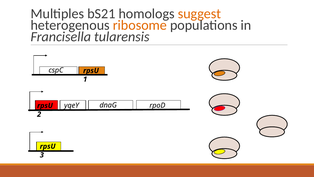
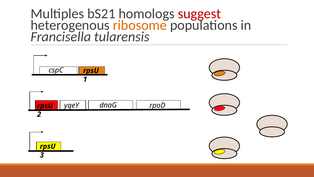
suggest colour: orange -> red (199, 14)
